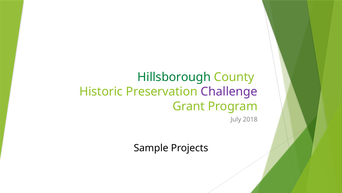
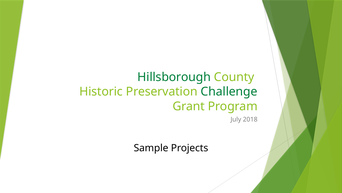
Challenge colour: purple -> green (229, 91)
